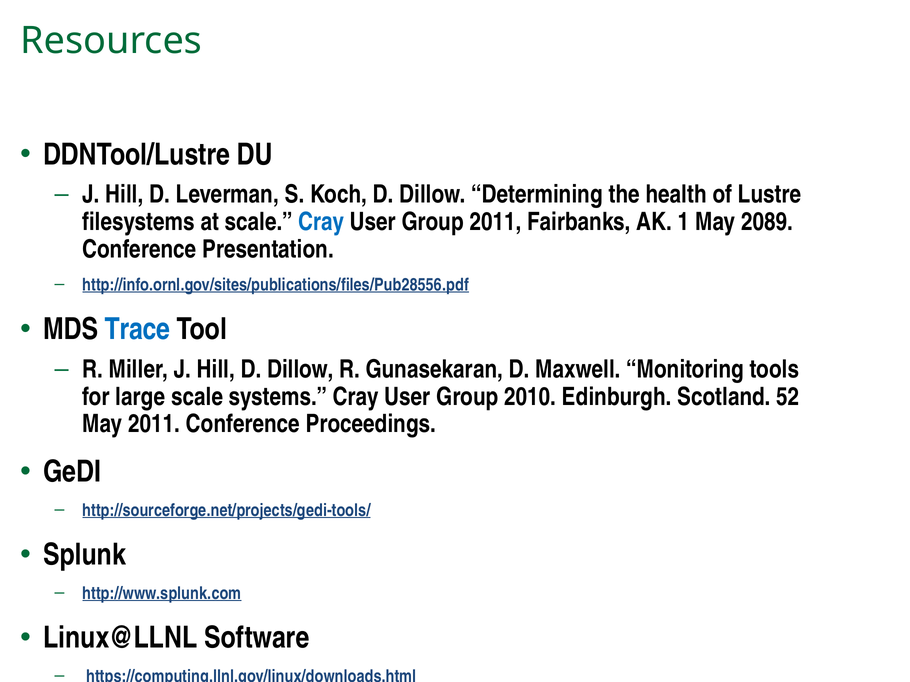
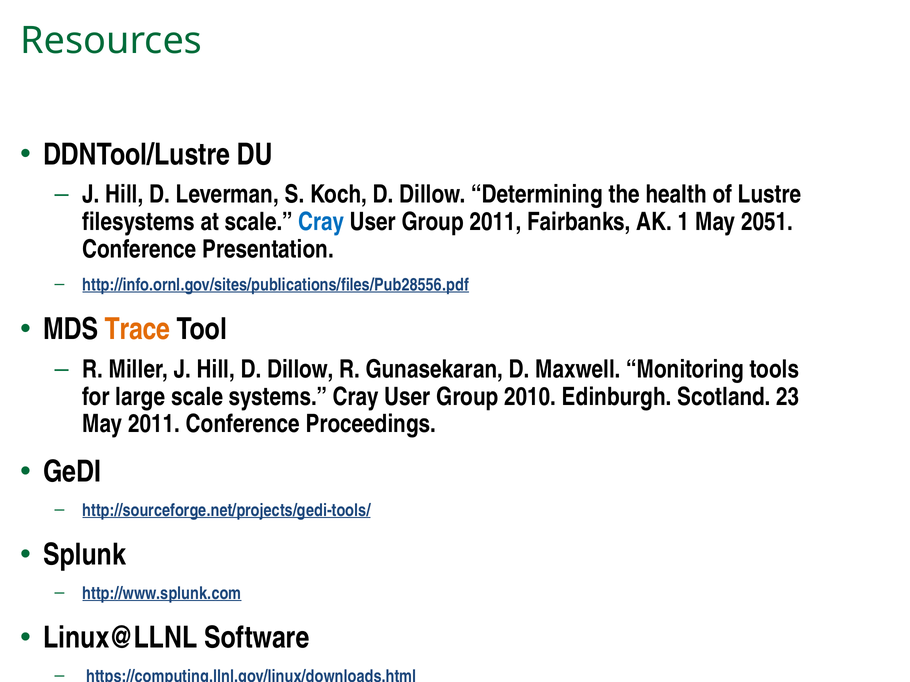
2089: 2089 -> 2051 (767, 222)
Trace colour: blue -> orange (138, 330)
52: 52 -> 23 (788, 397)
